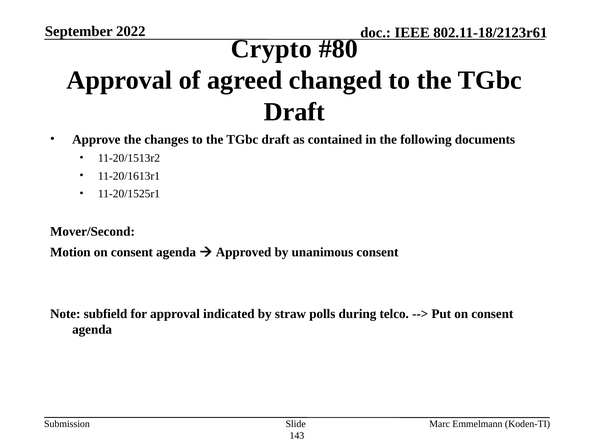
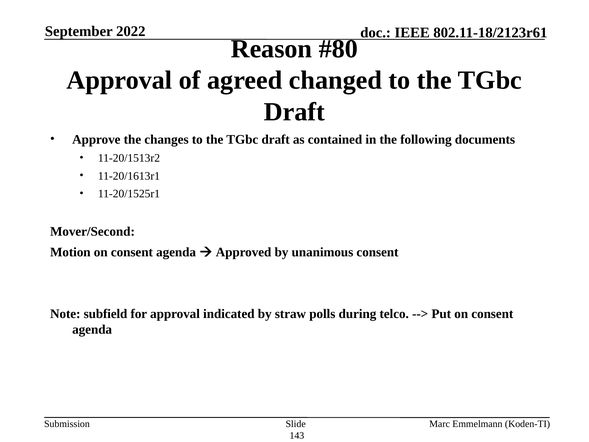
Crypto: Crypto -> Reason (271, 49)
